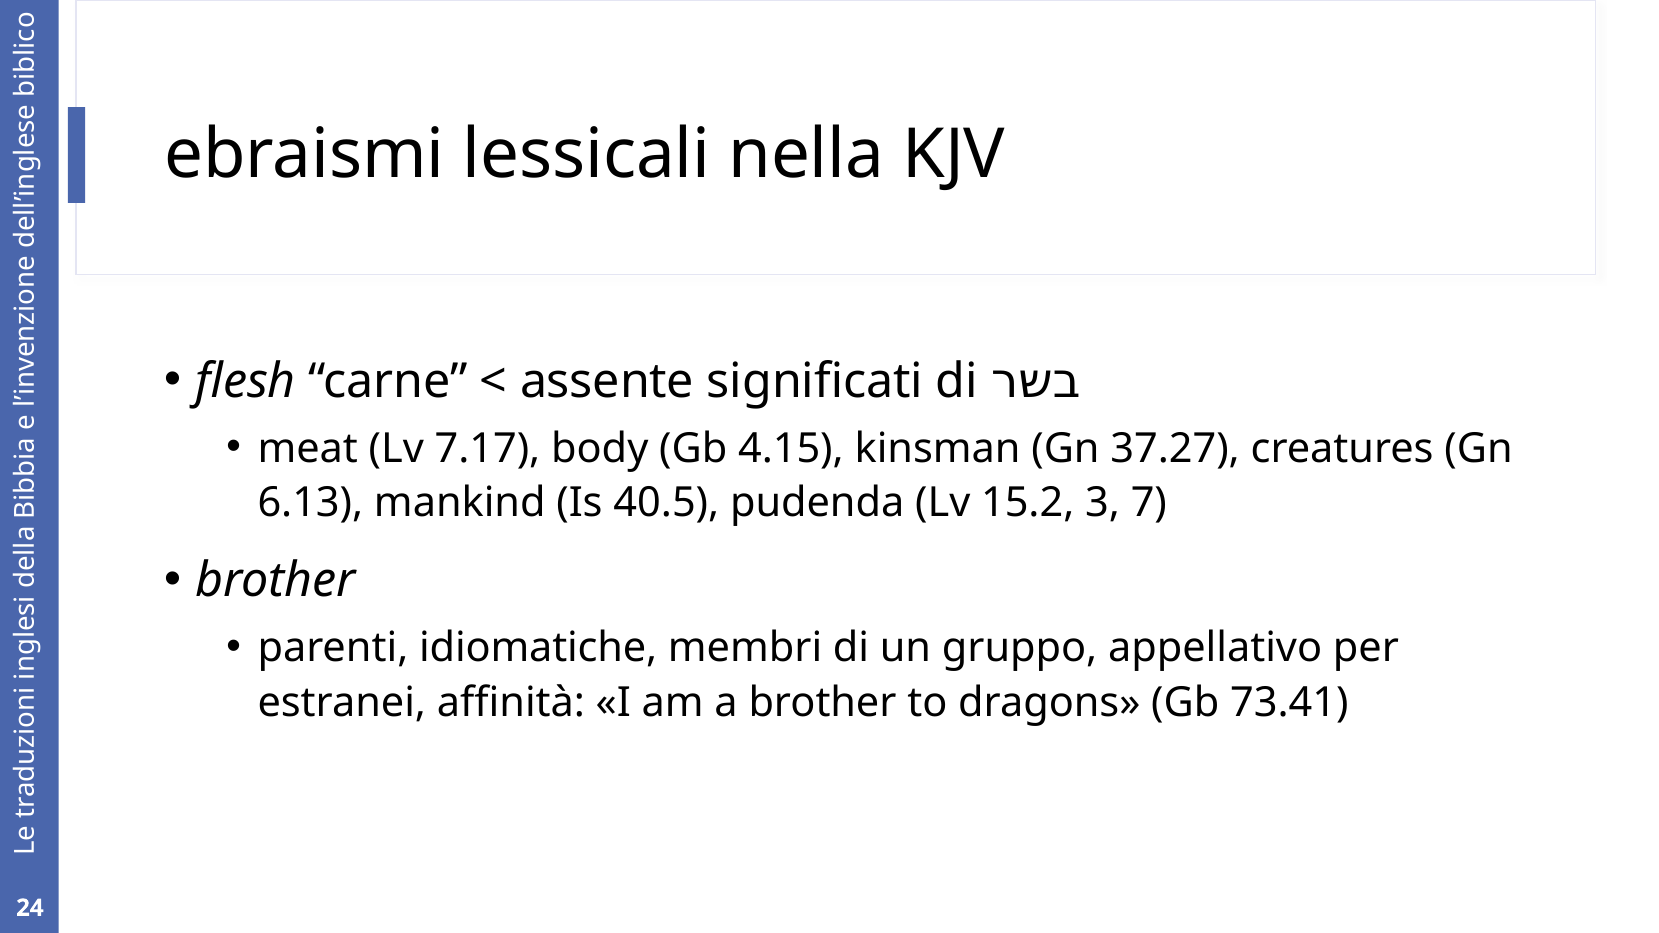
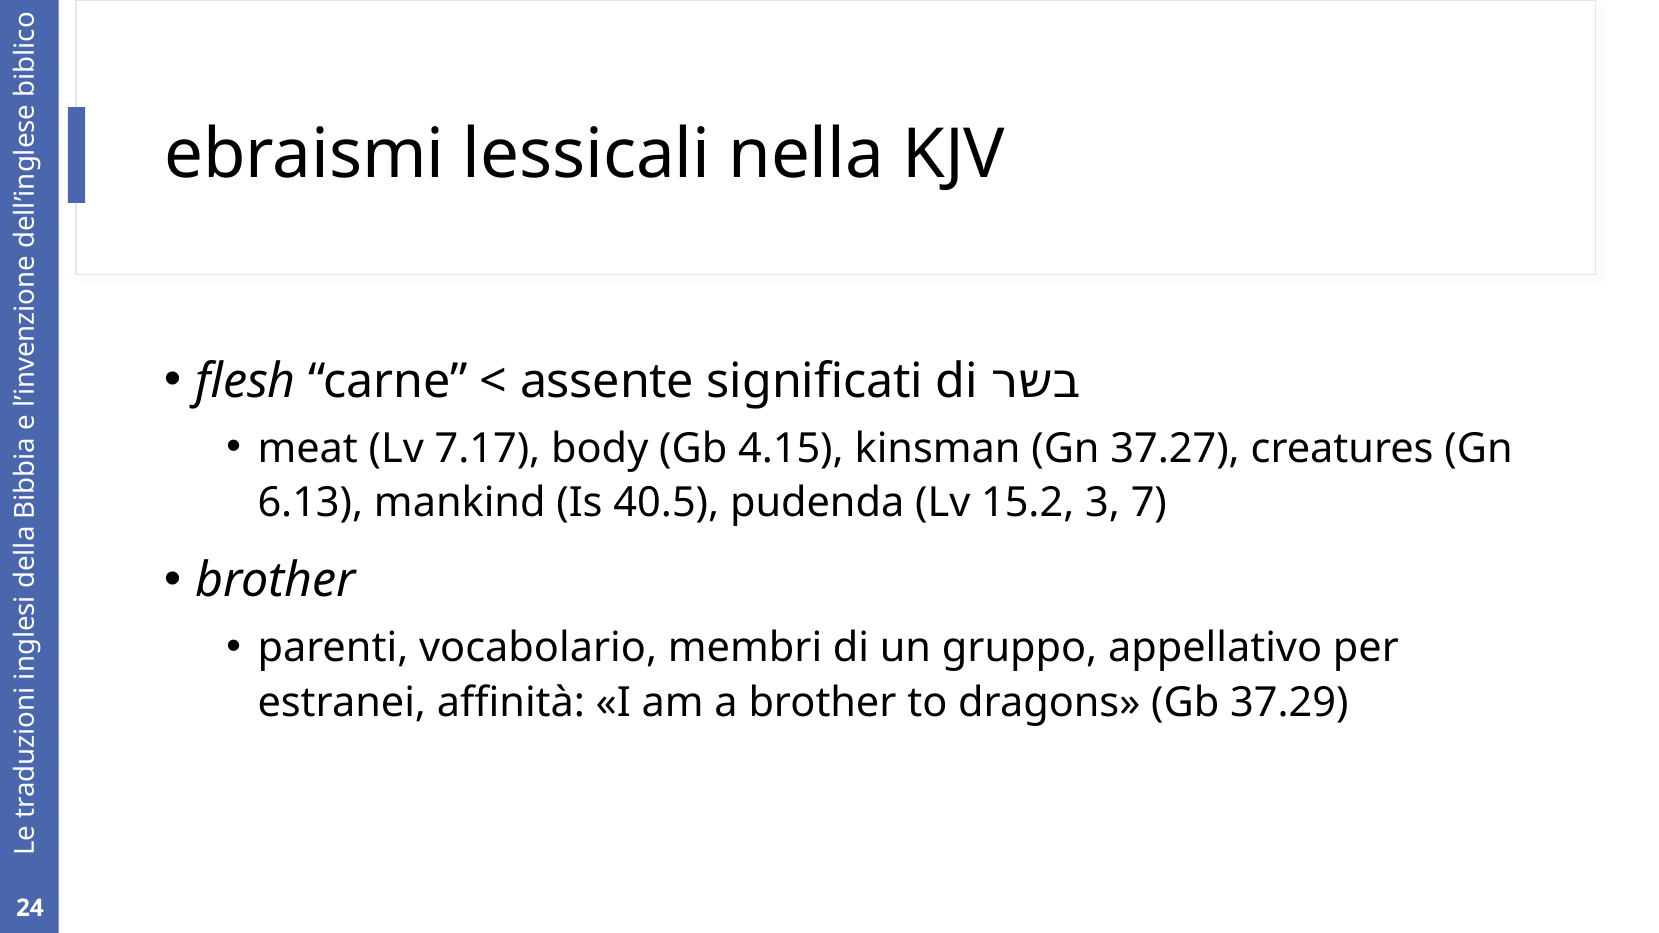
idiomatiche: idiomatiche -> vocabolario (538, 648)
73.41: 73.41 -> 37.29 (1289, 703)
